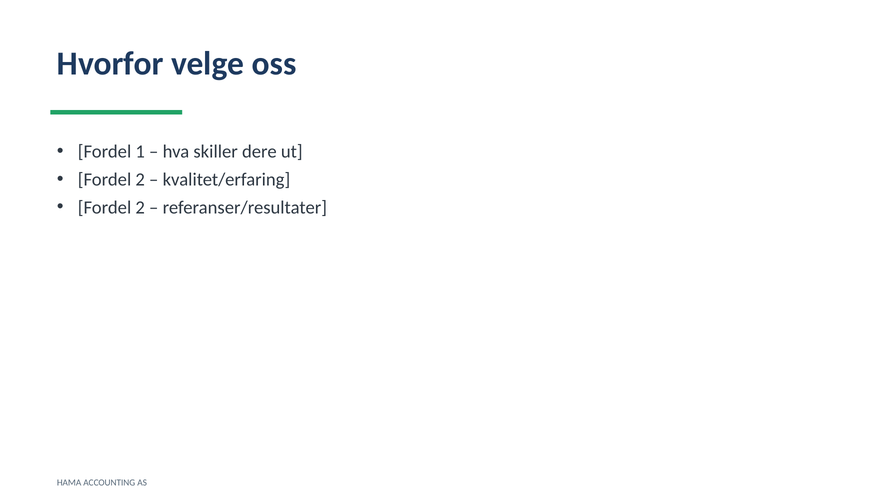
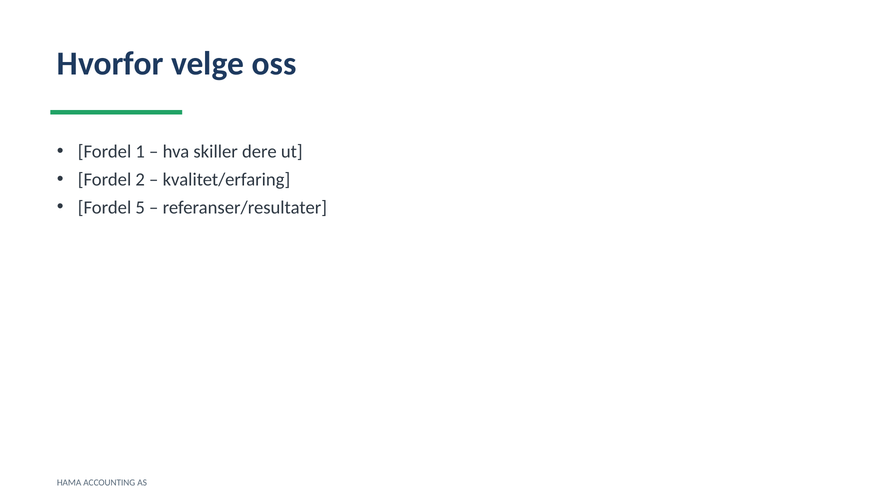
2: 2 -> 5 (140, 207)
